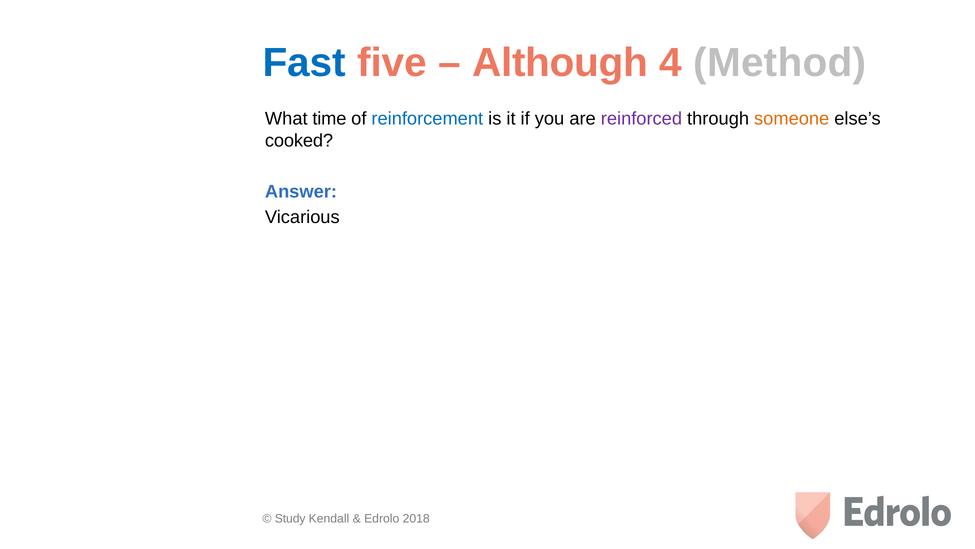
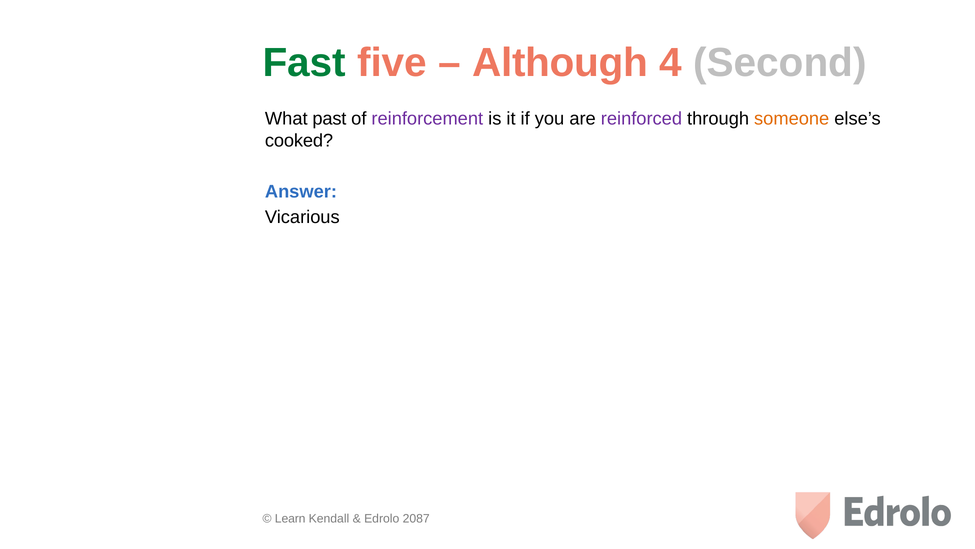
Fast colour: blue -> green (304, 63)
Method: Method -> Second (780, 63)
time: time -> past (329, 118)
reinforcement colour: blue -> purple (427, 118)
Study: Study -> Learn (290, 518)
2018: 2018 -> 2087 (416, 518)
